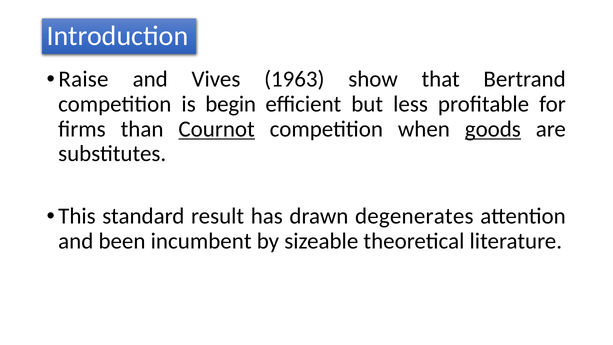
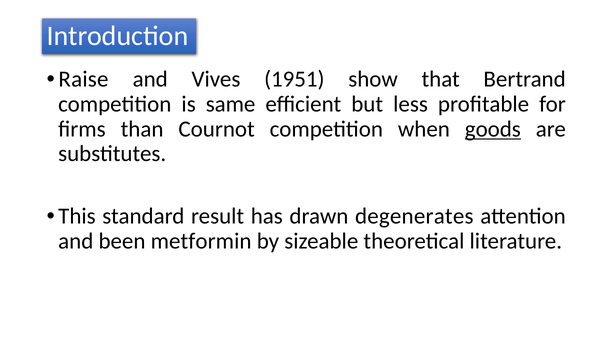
1963: 1963 -> 1951 (294, 79)
begin: begin -> same (231, 104)
Cournot underline: present -> none (217, 129)
incumbent: incumbent -> metformin (201, 241)
